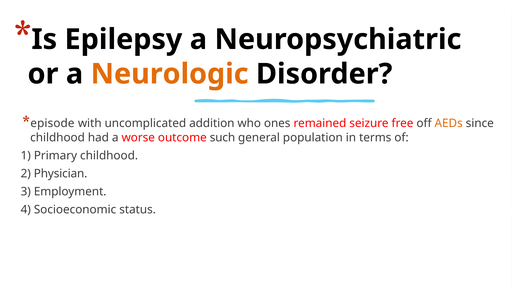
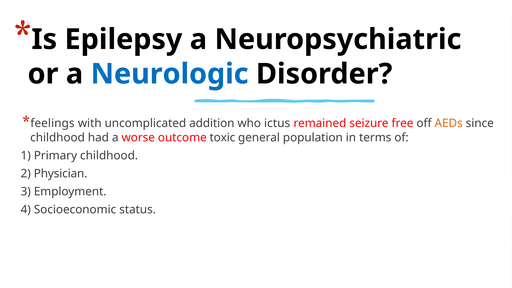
Neurologic colour: orange -> blue (170, 74)
episode: episode -> feelings (52, 123)
ones: ones -> ictus (277, 123)
such: such -> toxic (222, 137)
